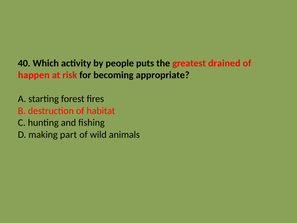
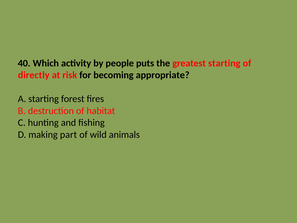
greatest drained: drained -> starting (224, 63)
happen: happen -> directly (34, 75)
